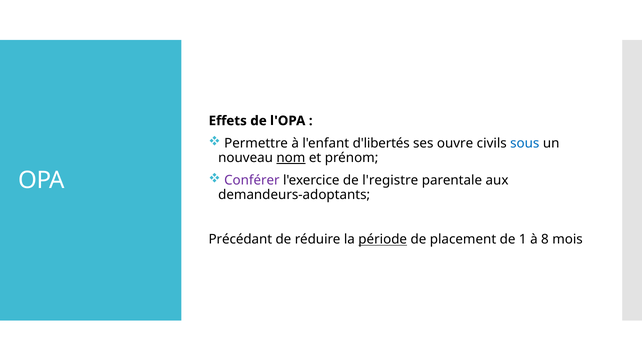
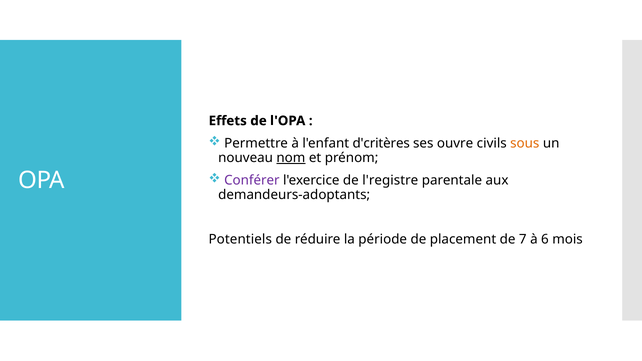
d'libertés: d'libertés -> d'critères (381, 143)
sous colour: blue -> orange (525, 143)
Précédant: Précédant -> Potentiels (240, 240)
période underline: present -> none (383, 240)
1: 1 -> 7 (523, 240)
8: 8 -> 6 (545, 240)
